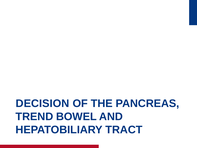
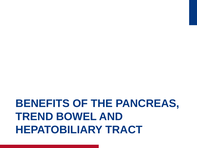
DECISION: DECISION -> BENEFITS (43, 103)
